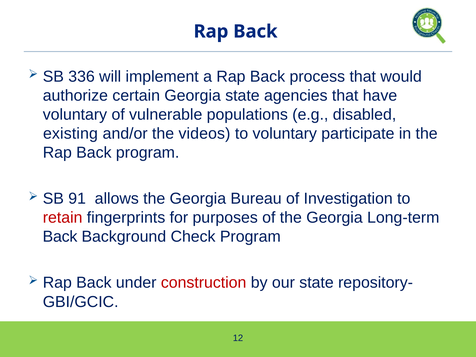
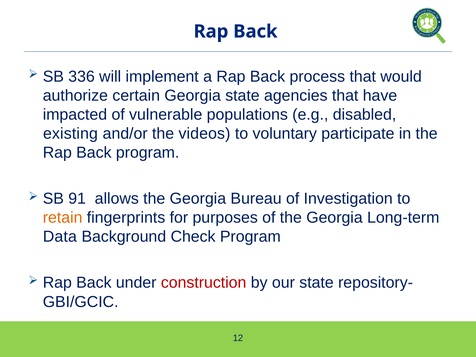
voluntary: voluntary -> impacted (75, 115)
retain colour: red -> orange (63, 218)
Back: Back -> Data (60, 237)
